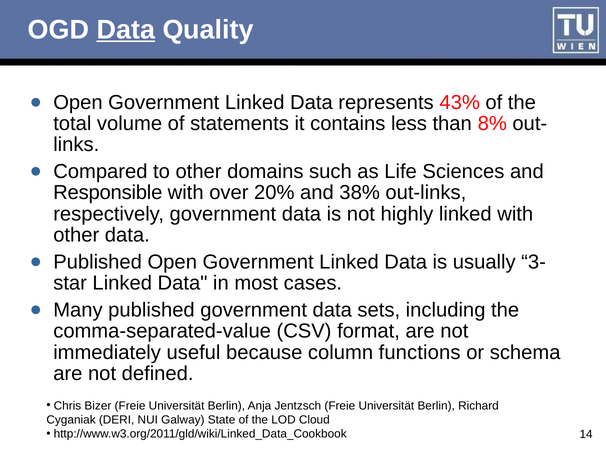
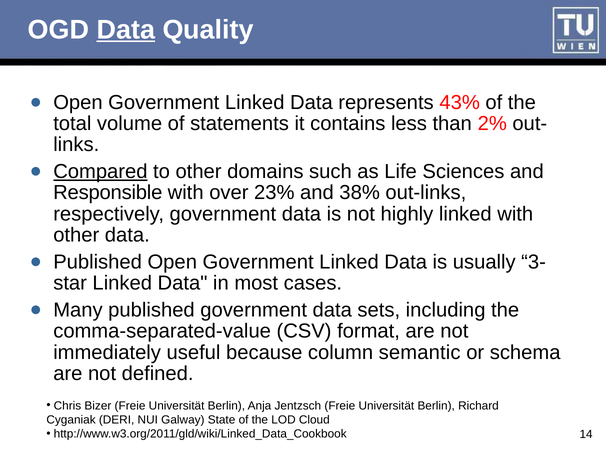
8%: 8% -> 2% (492, 123)
Compared underline: none -> present (100, 171)
20%: 20% -> 23% (274, 193)
functions: functions -> semantic (420, 352)
